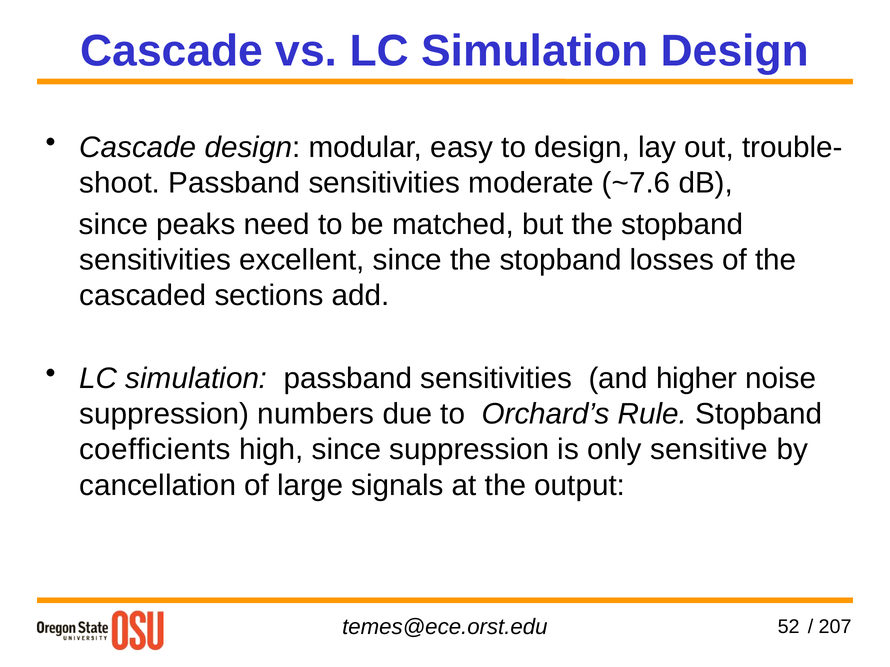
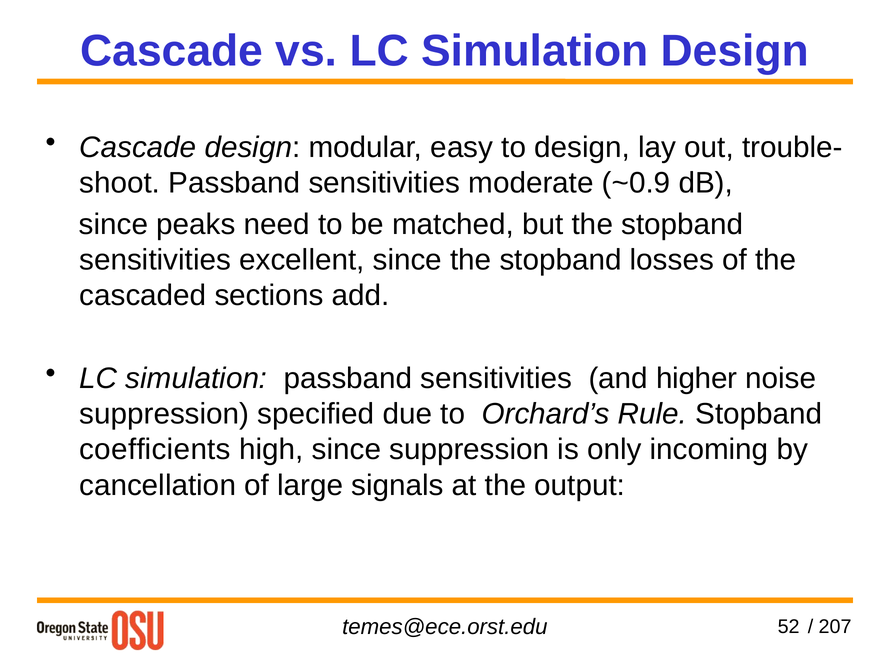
~7.6: ~7.6 -> ~0.9 (636, 183)
numbers: numbers -> specified (316, 414)
sensitive: sensitive -> incoming (709, 450)
